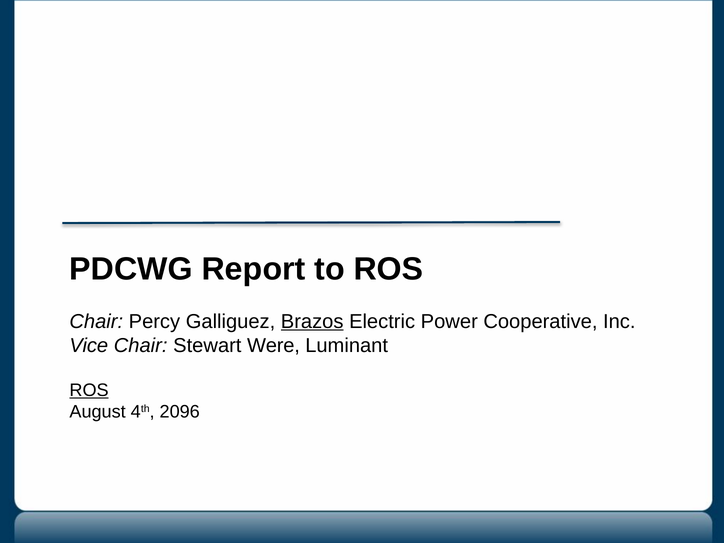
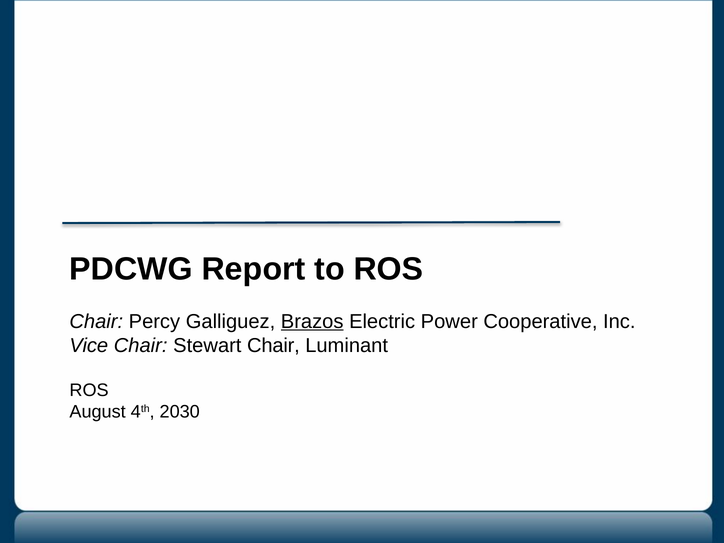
Stewart Were: Were -> Chair (273, 346)
ROS underline: present -> none (89, 390)
2096: 2096 -> 2030 (180, 412)
